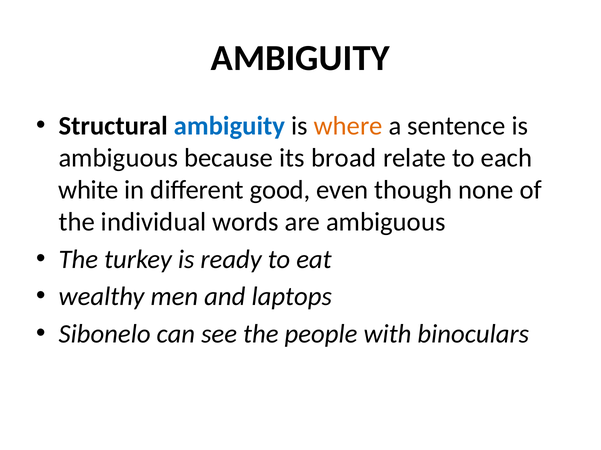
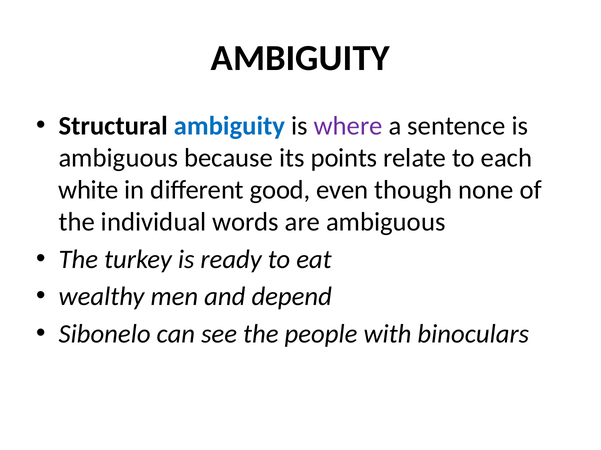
where colour: orange -> purple (348, 126)
broad: broad -> points (344, 158)
laptops: laptops -> depend (292, 297)
